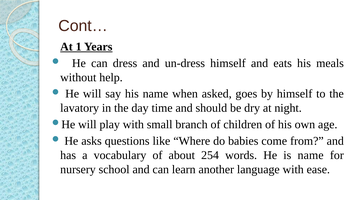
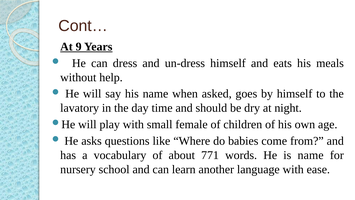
1: 1 -> 9 (79, 47)
branch: branch -> female (192, 124)
254: 254 -> 771 (210, 155)
